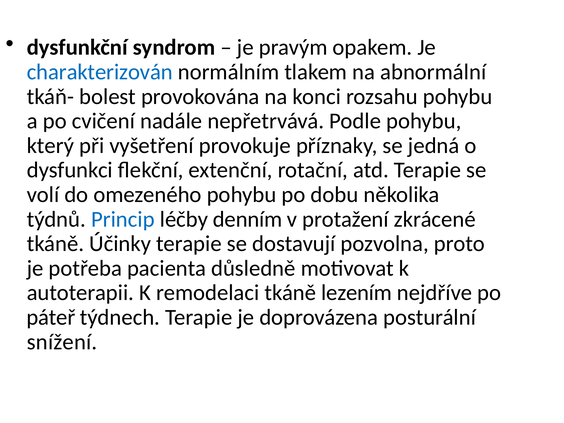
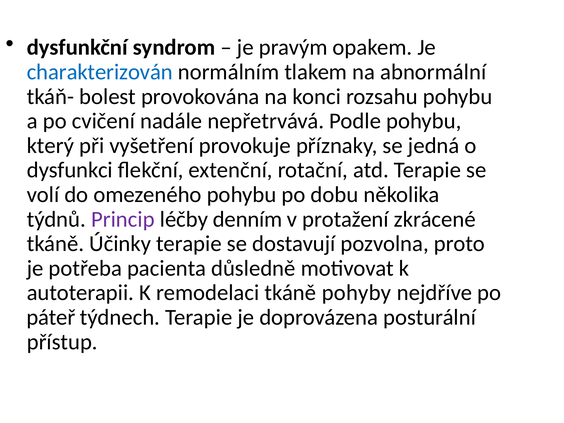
Princip colour: blue -> purple (123, 219)
lezením: lezením -> pohyby (356, 293)
snížení: snížení -> přístup (62, 342)
